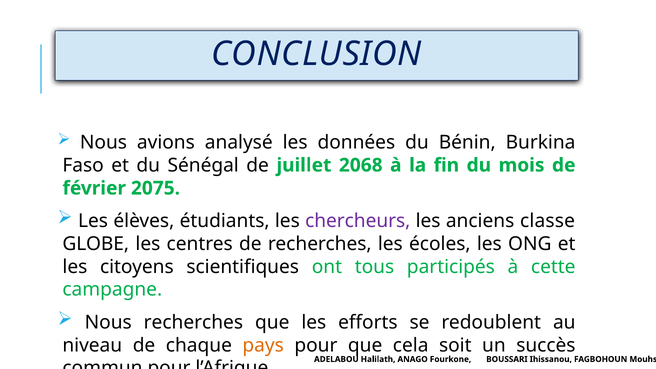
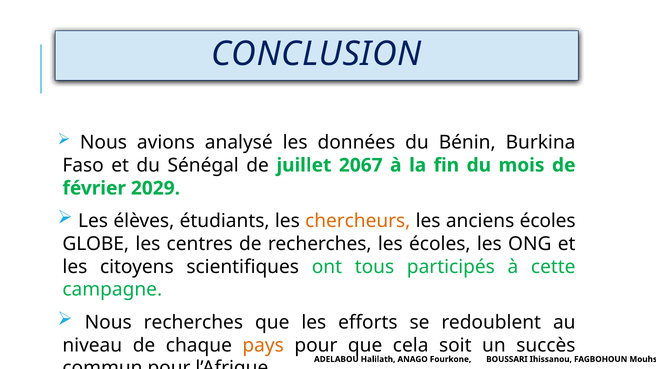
2068: 2068 -> 2067 (361, 165)
2075: 2075 -> 2029 (155, 188)
chercheurs colour: purple -> orange (358, 221)
anciens classe: classe -> écoles (548, 221)
